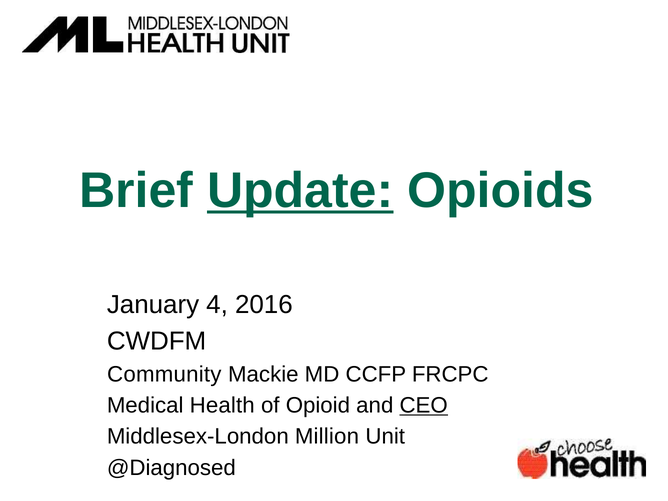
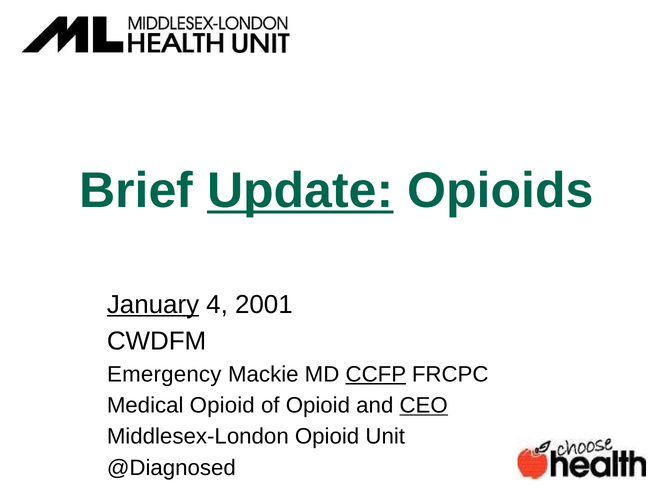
January underline: none -> present (153, 305)
2016: 2016 -> 2001 (264, 305)
Community: Community -> Emergency (164, 374)
CCFP underline: none -> present (376, 374)
Medical Health: Health -> Opioid (222, 405)
Middlesex-London Million: Million -> Opioid (327, 437)
